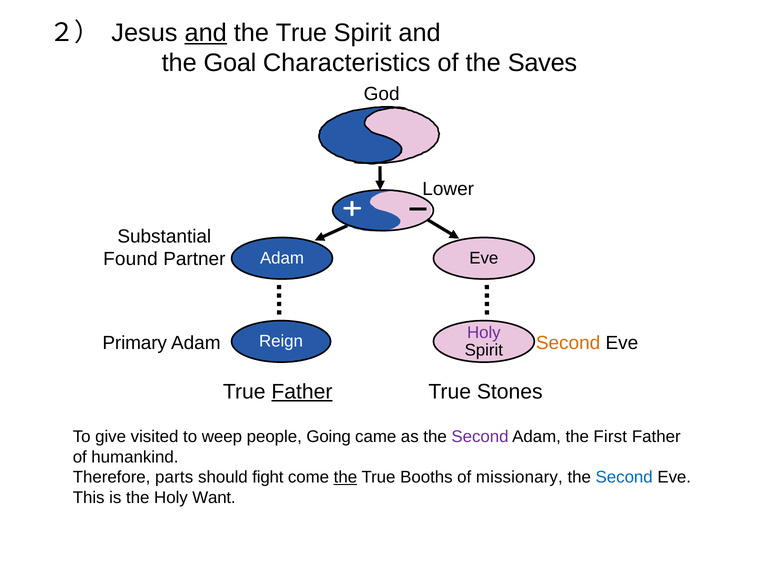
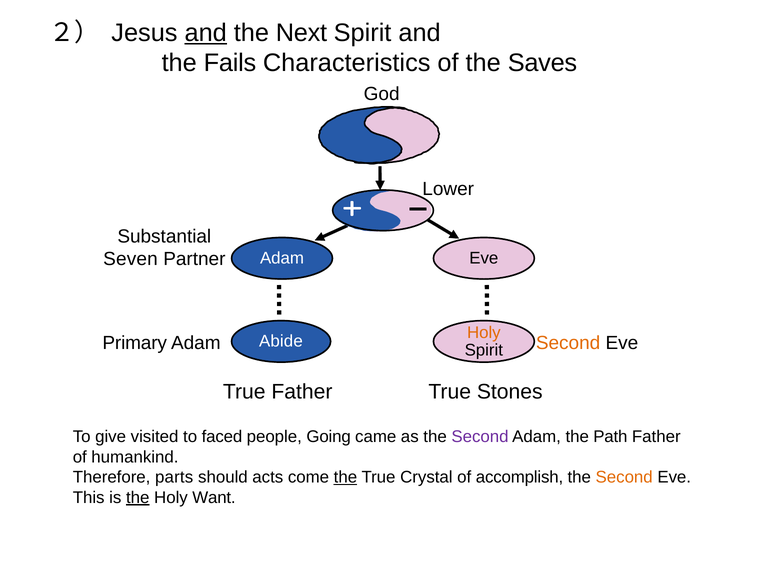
True: True -> Next (301, 33)
Goal: Goal -> Fails (230, 63)
Found: Found -> Seven (130, 259)
Holy colour: purple -> orange (484, 332)
Reign: Reign -> Abide (281, 341)
Father underline: present -> none (302, 392)
weep: weep -> faced (222, 437)
First: First -> Path (610, 437)
fight: fight -> acts (268, 477)
Booths: Booths -> Crystal (426, 477)
missionary: missionary -> accomplish (519, 477)
Second colour: blue -> orange (624, 477)
the underline: none -> present (138, 497)
